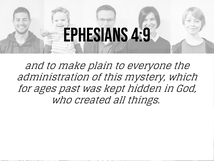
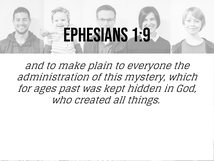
4:9: 4:9 -> 1:9 (141, 35)
